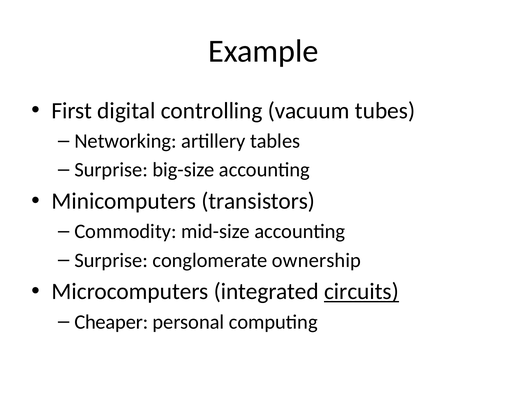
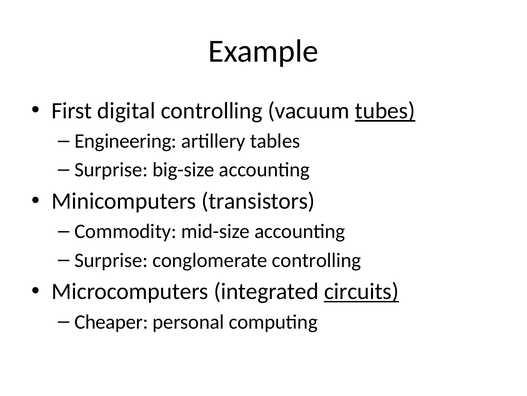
tubes underline: none -> present (385, 111)
Networking: Networking -> Engineering (126, 141)
conglomerate ownership: ownership -> controlling (317, 260)
